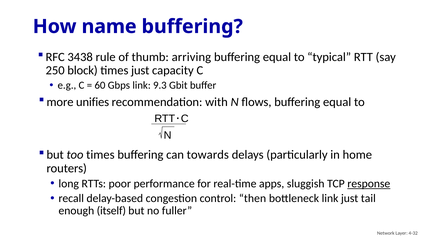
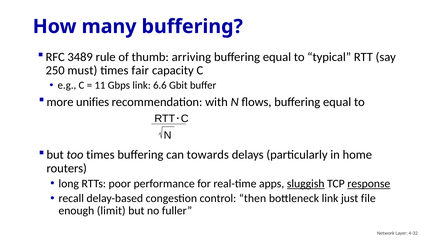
name: name -> many (109, 27)
3438: 3438 -> 3489 (80, 57)
block: block -> must (82, 71)
times just: just -> fair (140, 71)
60: 60 -> 11 (100, 85)
9.3: 9.3 -> 6.6 (160, 85)
sluggish underline: none -> present (306, 184)
tail: tail -> file (368, 199)
itself: itself -> limit (111, 211)
